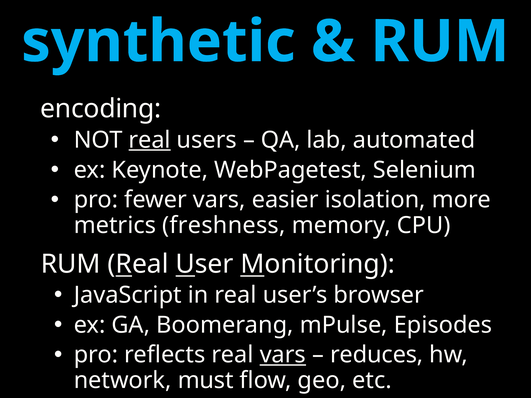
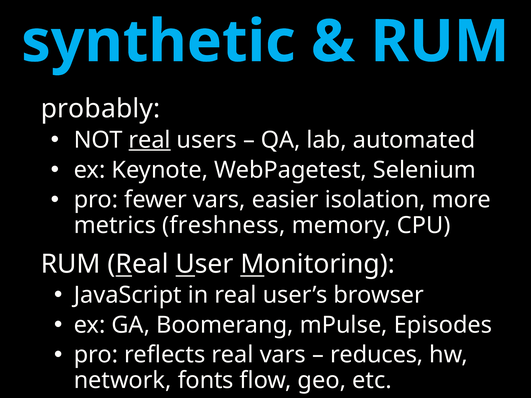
encoding: encoding -> probably (101, 109)
vars underline: present -> none (283, 355)
must: must -> fonts (206, 381)
